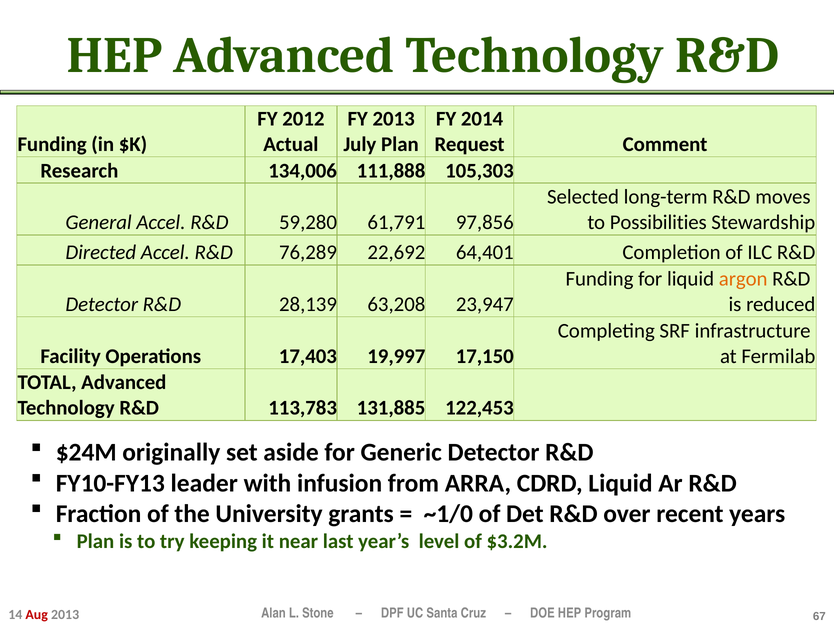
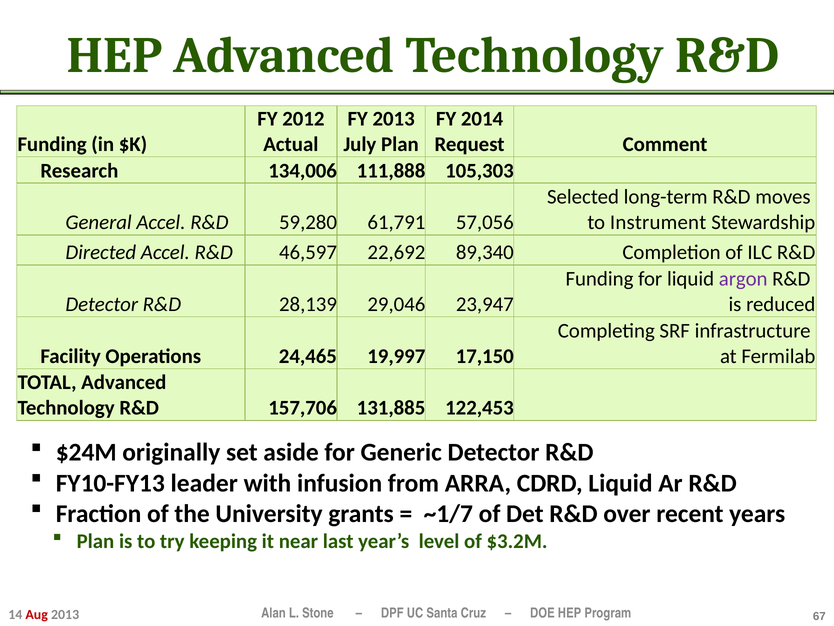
97,856: 97,856 -> 57,056 (485, 222)
Possibilities: Possibilities -> Instrument (658, 222)
76,289: 76,289 -> 46,597 (308, 252)
64,401: 64,401 -> 89,340 (485, 252)
argon colour: orange -> purple (743, 279)
63,208: 63,208 -> 29,046 (396, 304)
17,403: 17,403 -> 24,465 (308, 356)
113,783: 113,783 -> 157,706 (303, 408)
~1/0: ~1/0 -> ~1/7 (448, 513)
